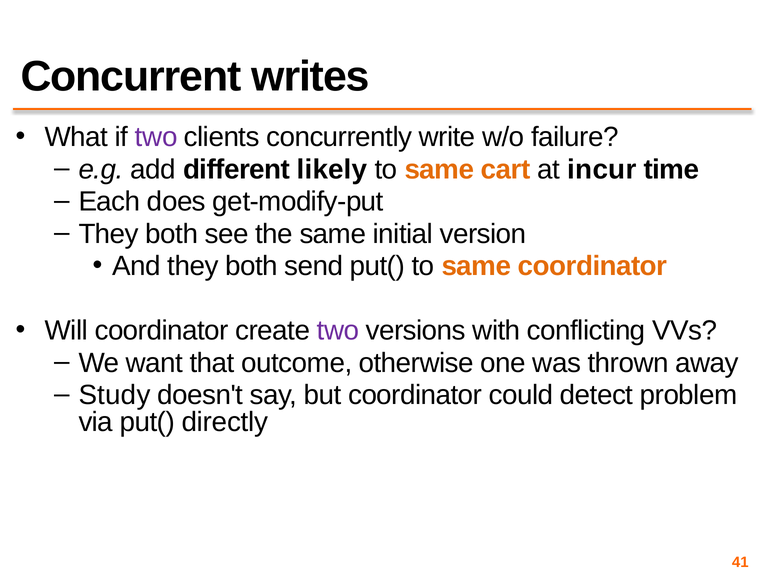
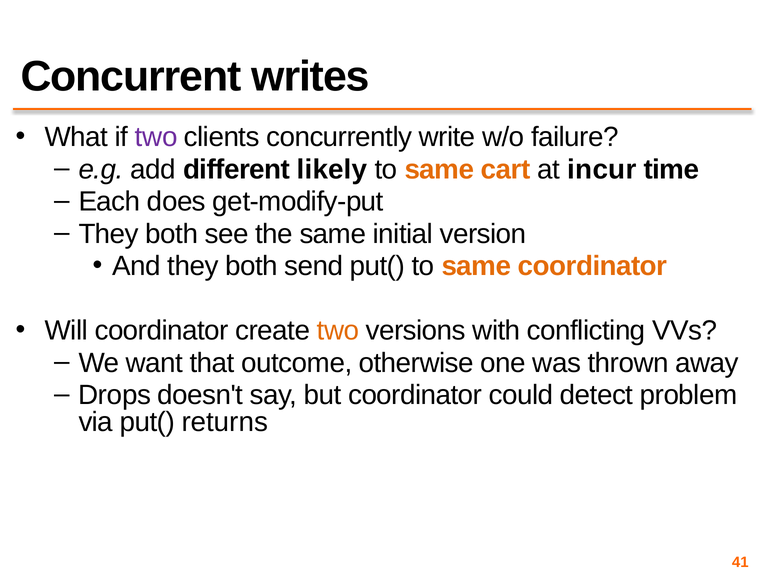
two colour: purple -> orange (338, 331)
Study: Study -> Drops (115, 395)
directly: directly -> returns (225, 422)
